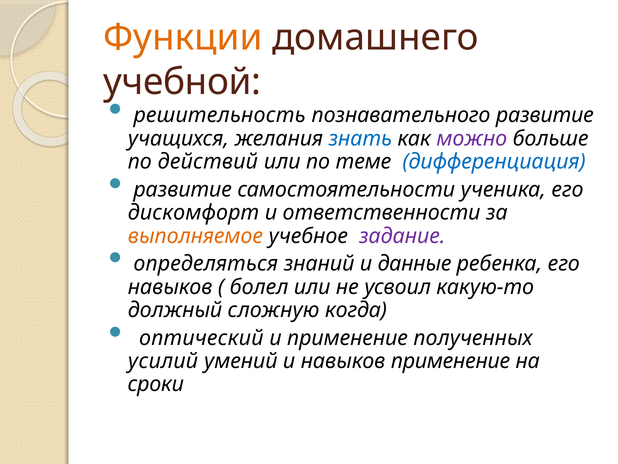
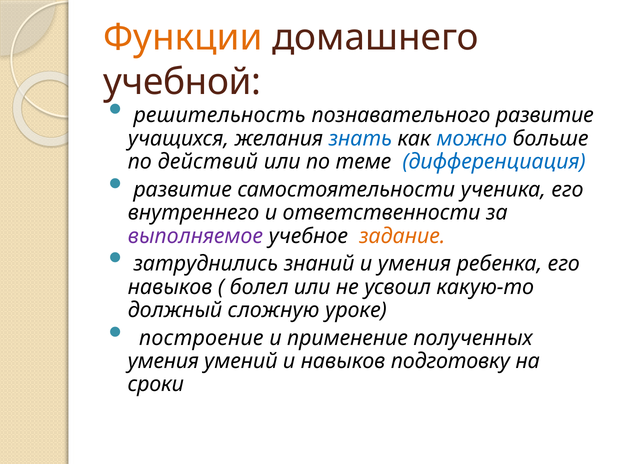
можно colour: purple -> blue (472, 138)
дискомфорт: дискомфорт -> внутреннего (194, 213)
выполняемое colour: orange -> purple (195, 236)
задание colour: purple -> orange (402, 236)
определяться: определяться -> затруднились (206, 264)
и данные: данные -> умения (414, 264)
когда: когда -> уроке (356, 310)
оптический: оптический -> построение (201, 338)
усилий: усилий -> умения (163, 361)
навыков применение: применение -> подготовку (451, 361)
